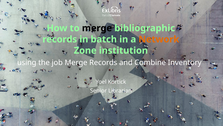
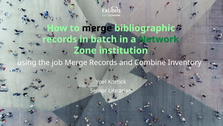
Network colour: orange -> green (159, 39)
